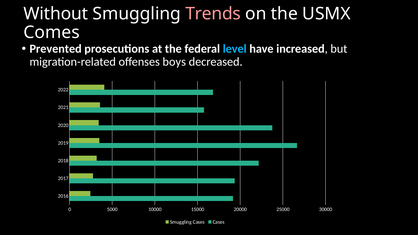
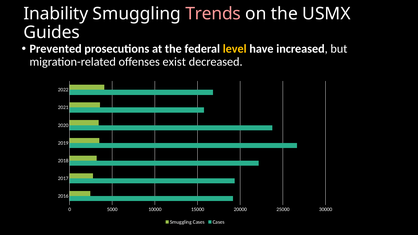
Without: Without -> Inability (56, 14)
Comes: Comes -> Guides (52, 33)
level colour: light blue -> yellow (235, 49)
boys: boys -> exist (174, 62)
